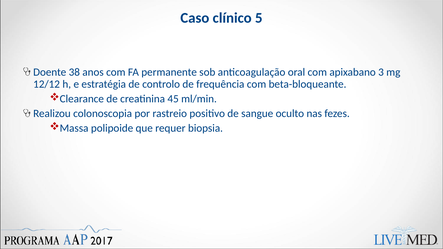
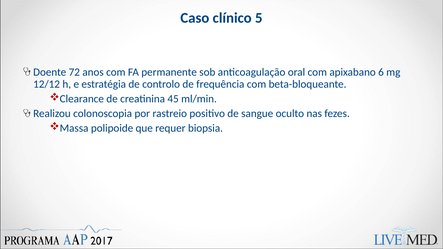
38: 38 -> 72 (74, 72)
3: 3 -> 6 (381, 72)
